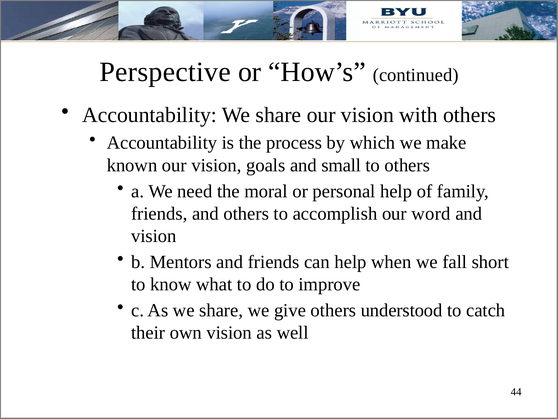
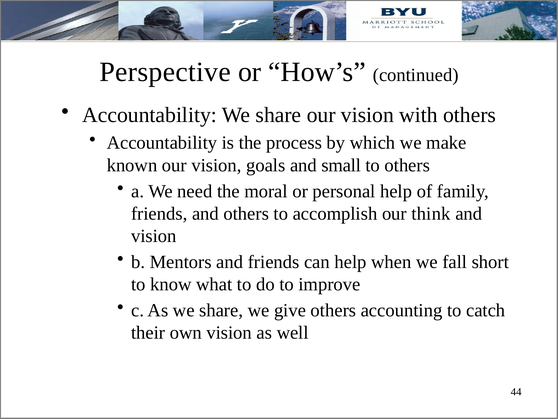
word: word -> think (431, 213)
understood: understood -> accounting (402, 310)
